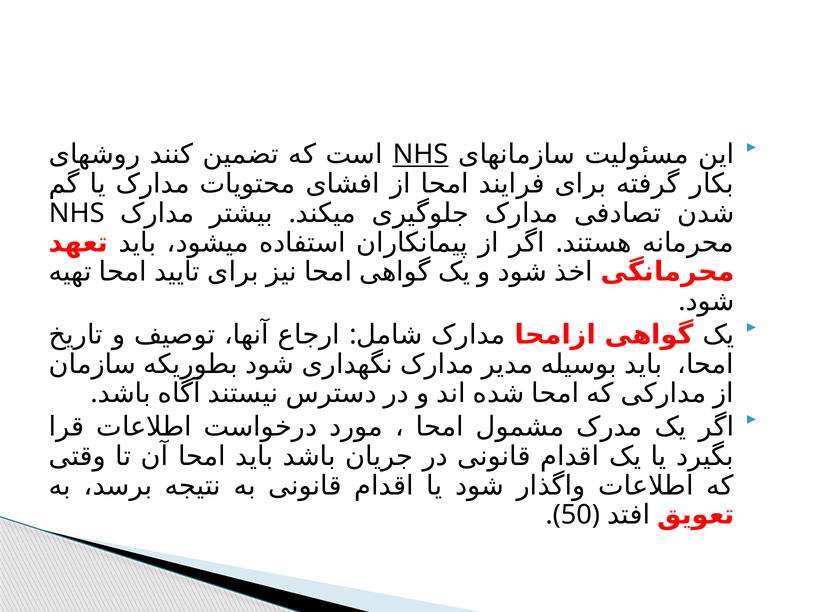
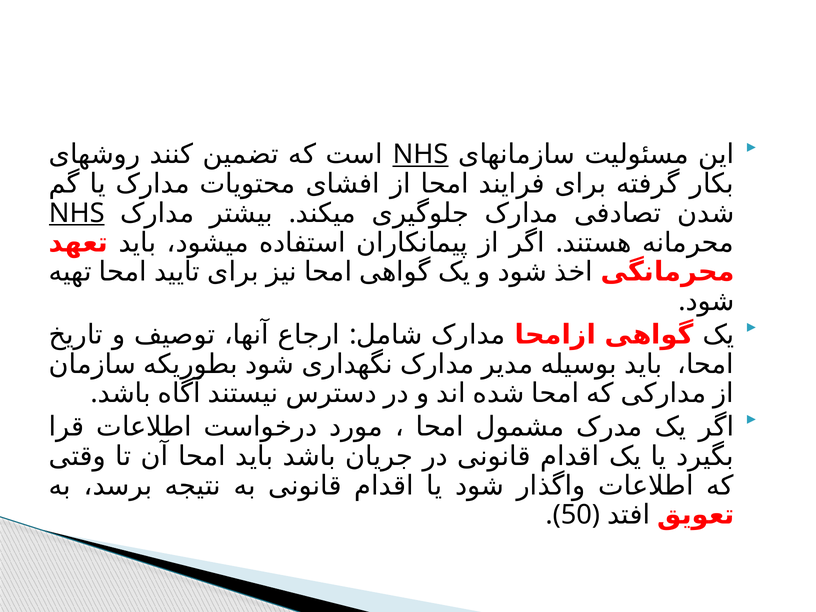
NHS underline: none -> present (77, 213)
